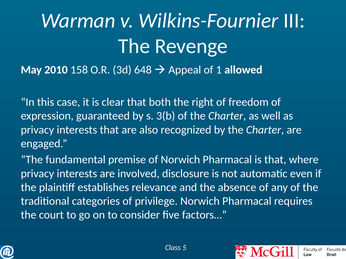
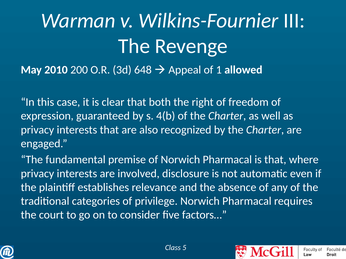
158: 158 -> 200 (79, 70)
3(b: 3(b -> 4(b (166, 116)
